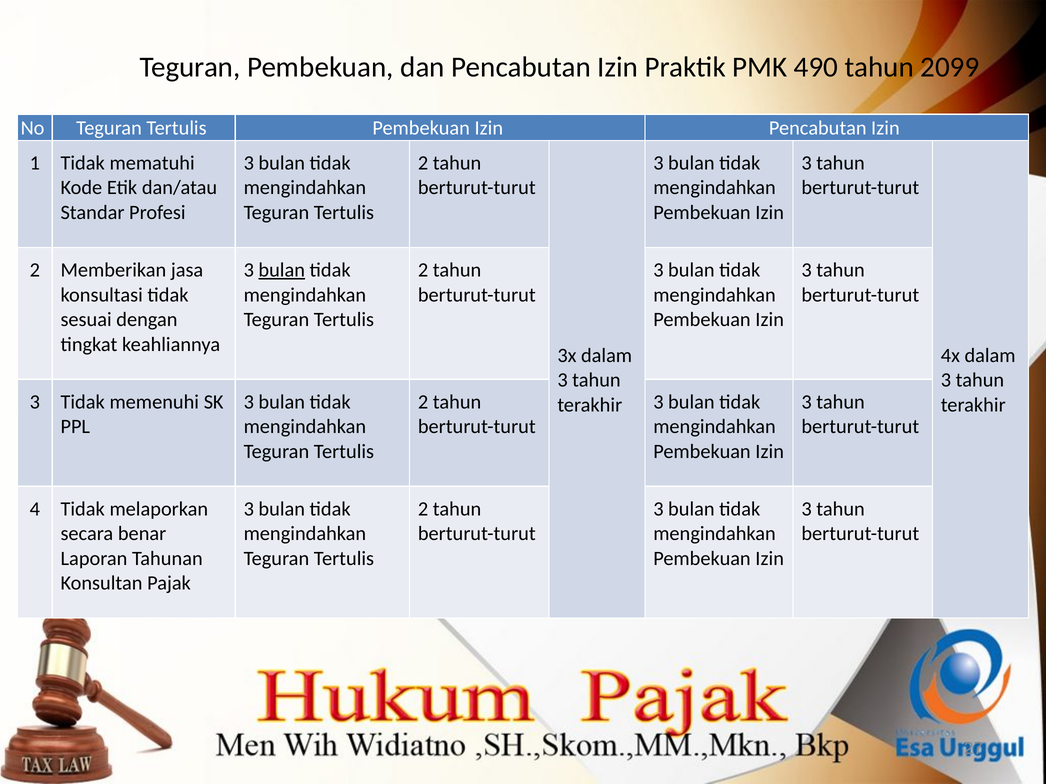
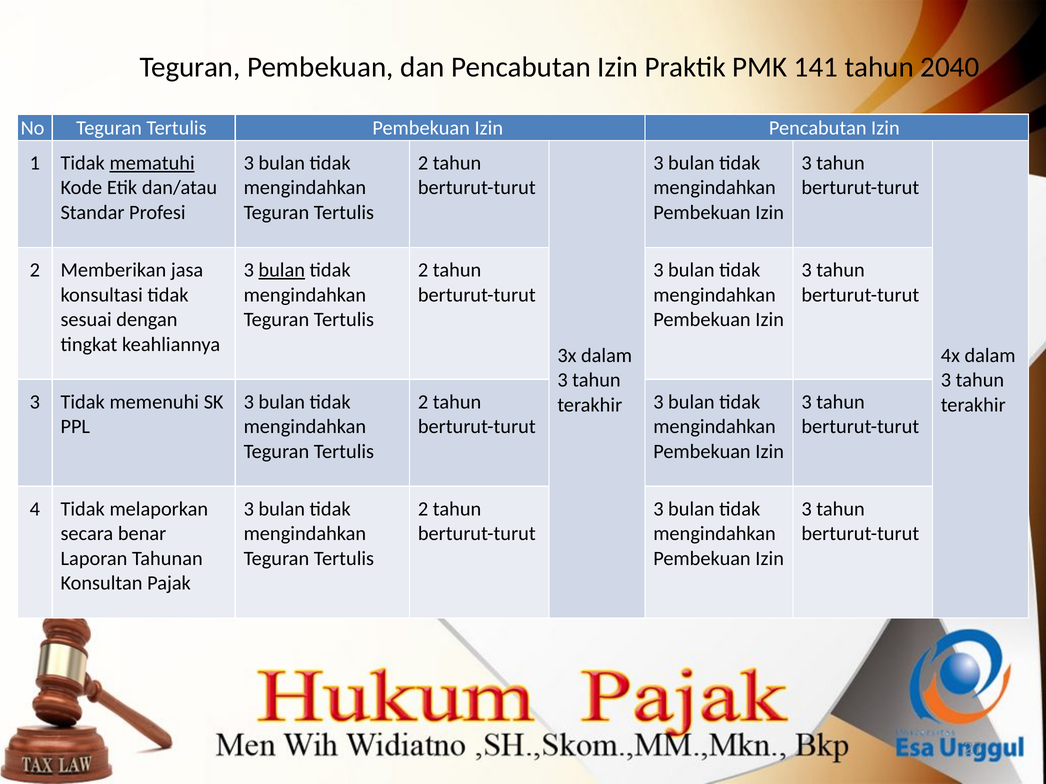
490: 490 -> 141 (816, 67)
2099: 2099 -> 2040 (950, 67)
mematuhi underline: none -> present (152, 163)
